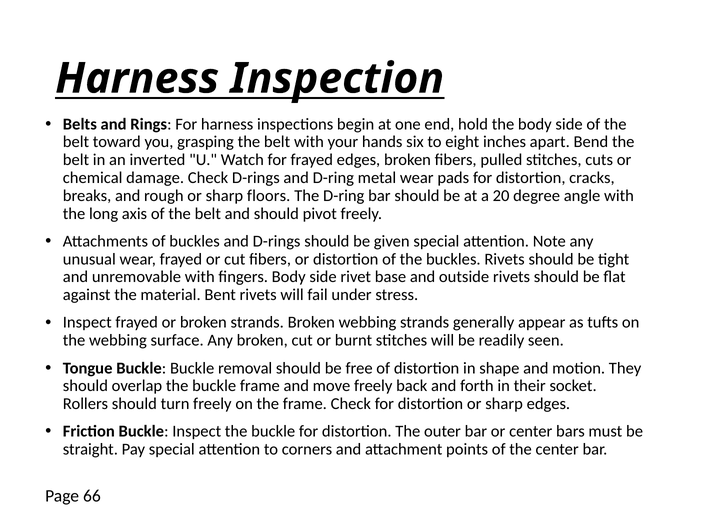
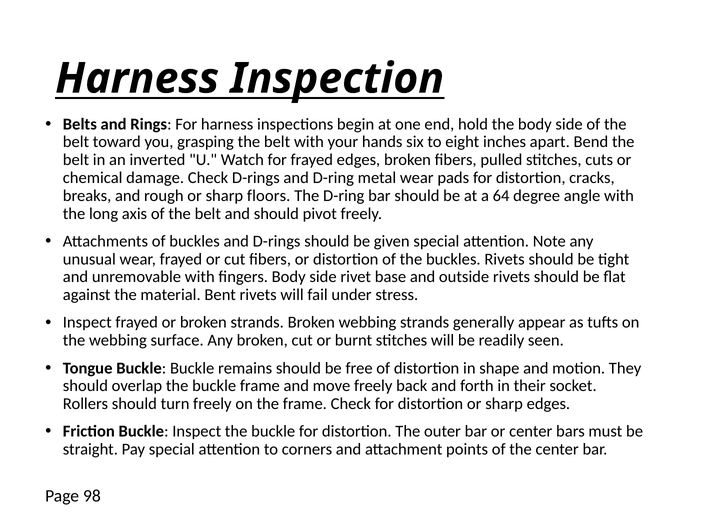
20: 20 -> 64 (501, 196)
removal: removal -> remains (245, 368)
66: 66 -> 98 (92, 496)
